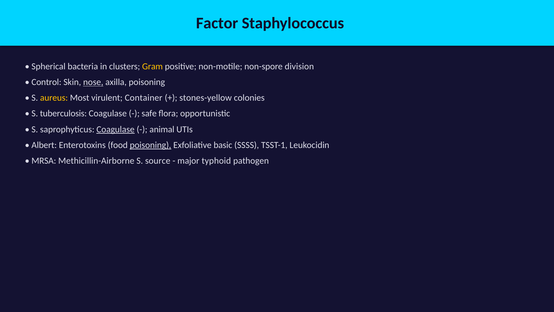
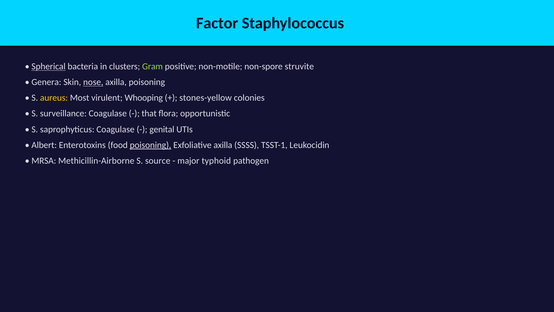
Spherical underline: none -> present (49, 66)
Gram colour: yellow -> light green (152, 66)
division: division -> struvite (299, 66)
Control: Control -> Genera (46, 82)
Container: Container -> Whooping (144, 98)
tuberculosis: tuberculosis -> surveillance (63, 113)
safe: safe -> that (149, 113)
Coagulase underline: present -> none (116, 129)
animal: animal -> genital (162, 129)
Exfoliative basic: basic -> axilla (223, 145)
